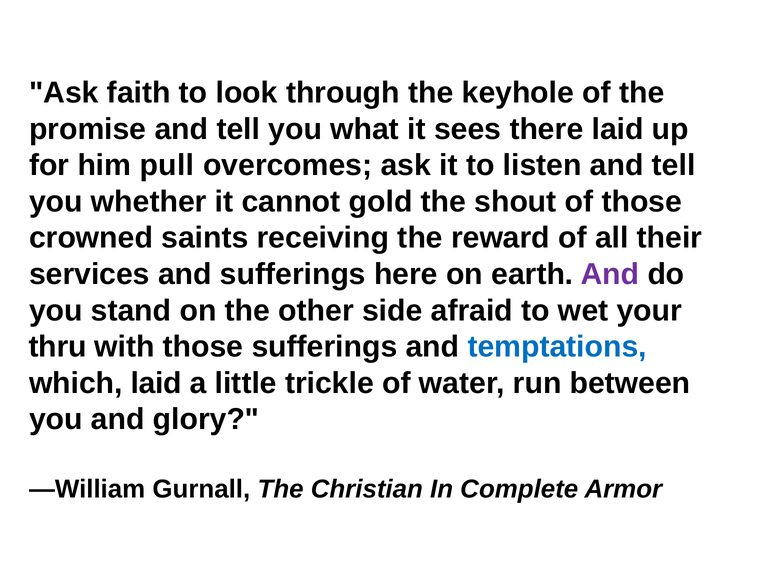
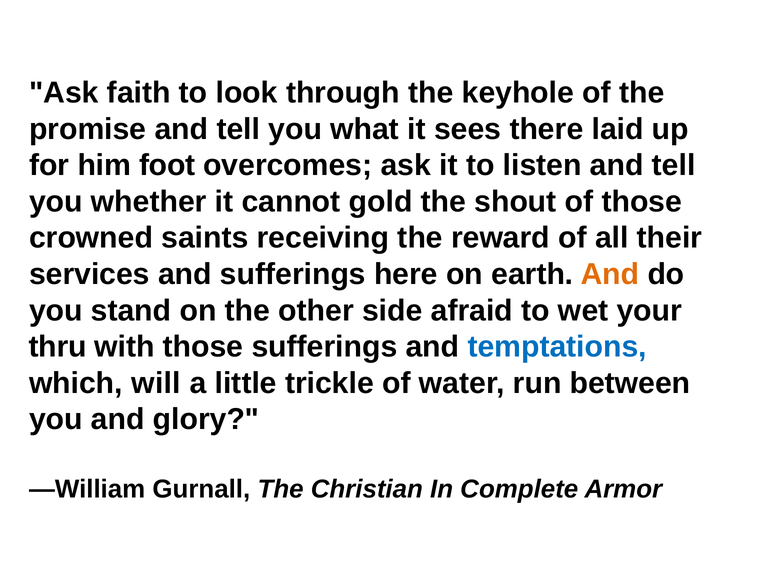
pull: pull -> foot (167, 165)
And colour: purple -> orange (610, 274)
which laid: laid -> will (156, 383)
